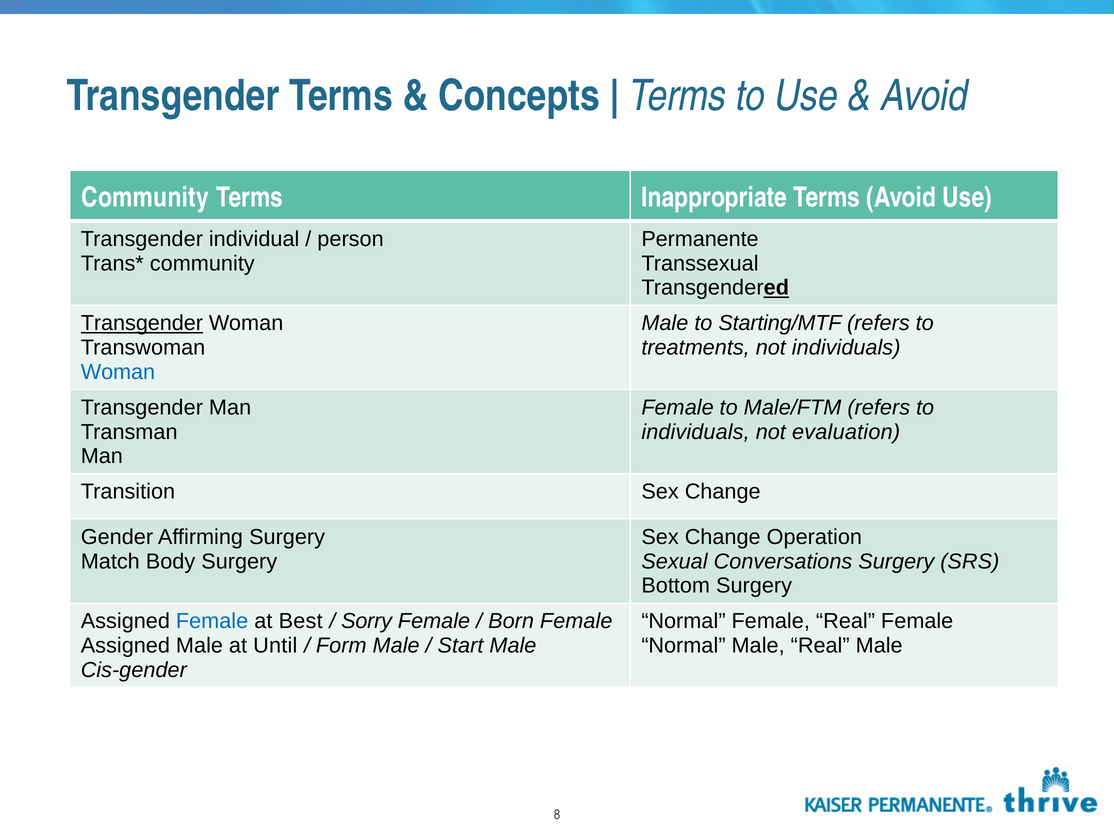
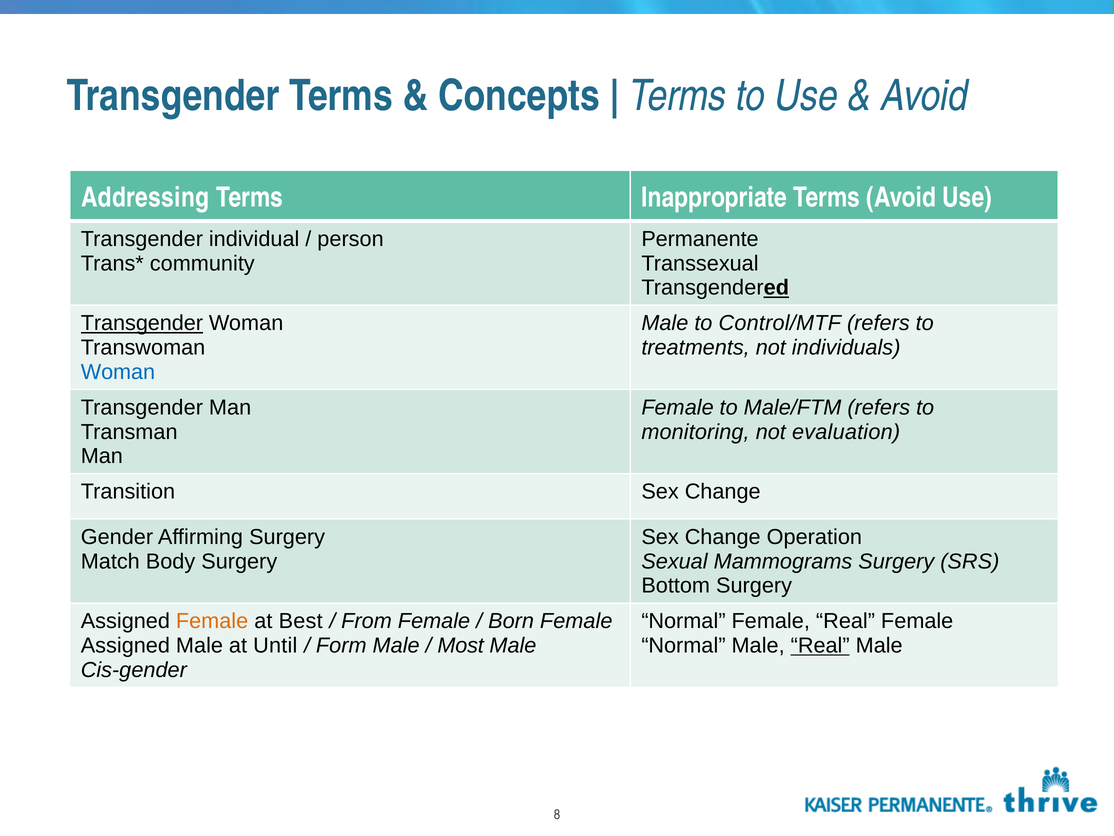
Community: Community -> Addressing (145, 197)
Starting/MTF: Starting/MTF -> Control/MTF (780, 323)
individuals: individuals -> monitoring (696, 432)
Conversations: Conversations -> Mammograms (783, 561)
Female colour: blue -> orange (212, 621)
Sorry: Sorry -> From (367, 621)
Start: Start -> Most (461, 645)
Real underline: none -> present (820, 645)
